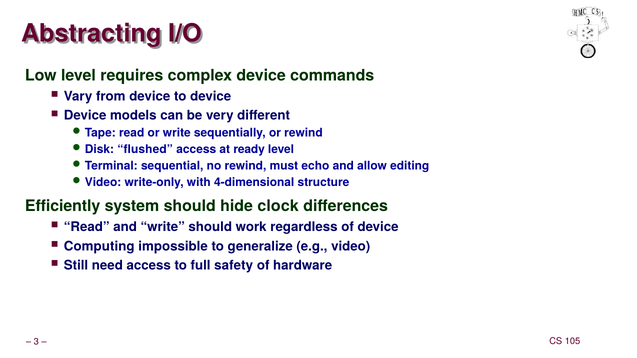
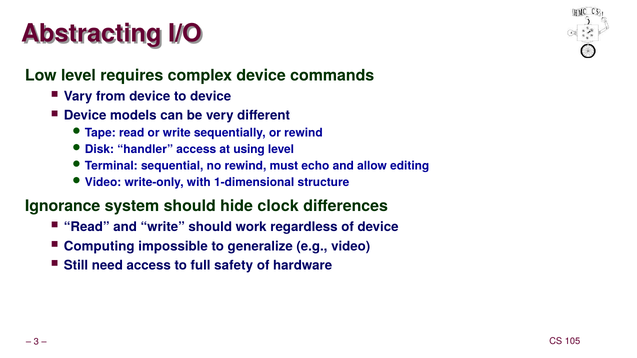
flushed: flushed -> handler (145, 149)
ready: ready -> using (249, 149)
4-dimensional: 4-dimensional -> 1-dimensional (254, 183)
Efficiently: Efficiently -> Ignorance (63, 206)
